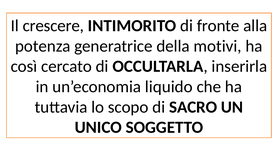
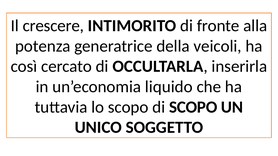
motivi: motivi -> veicoli (218, 46)
di SACRO: SACRO -> SCOPO (193, 107)
